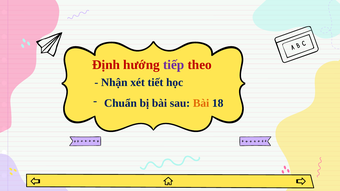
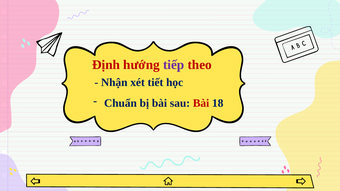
Bài colour: orange -> red (201, 103)
